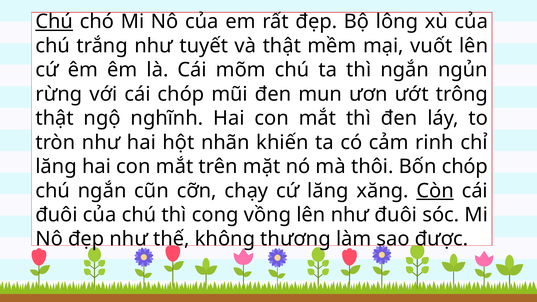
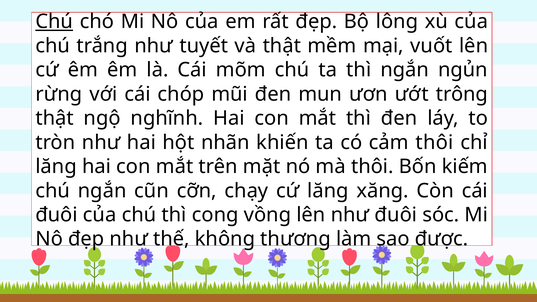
cảm rinh: rinh -> thôi (434, 142)
Bốn chóp: chóp -> kiếm (465, 167)
Còn underline: present -> none (435, 191)
